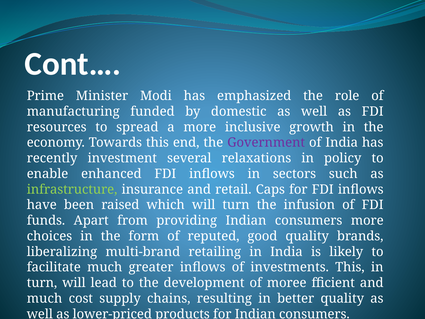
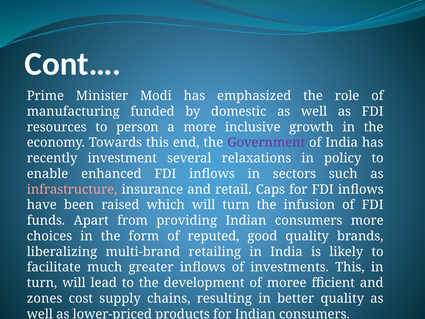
spread: spread -> person (137, 127)
infrastructure colour: light green -> pink (72, 189)
much: much -> zones (45, 298)
